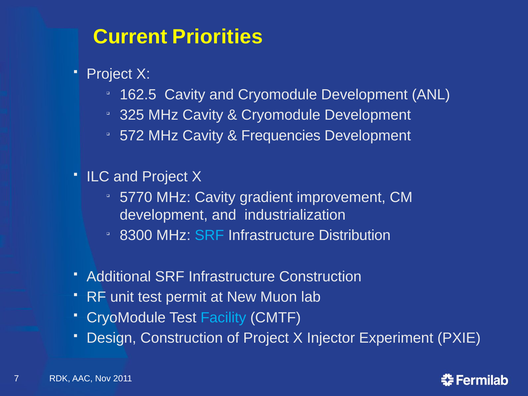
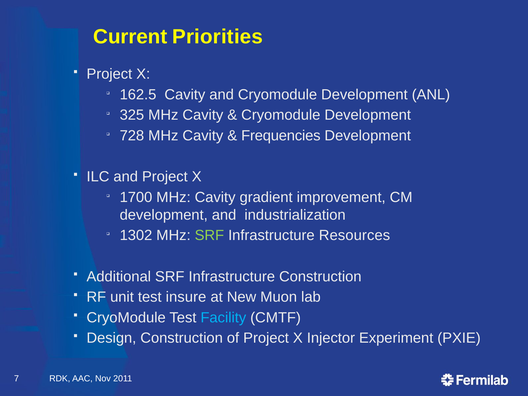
572: 572 -> 728 (132, 136)
5770: 5770 -> 1700 (136, 197)
8300: 8300 -> 1302 (136, 235)
SRF colour: light blue -> light green (209, 235)
Distribution: Distribution -> Resources (355, 235)
permit: permit -> insure (186, 297)
